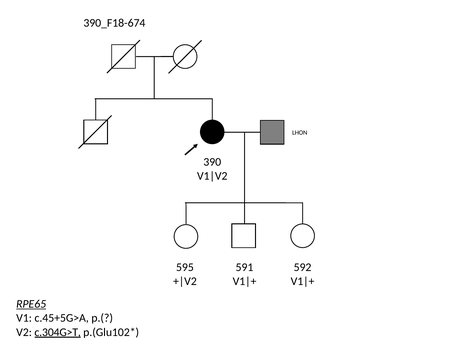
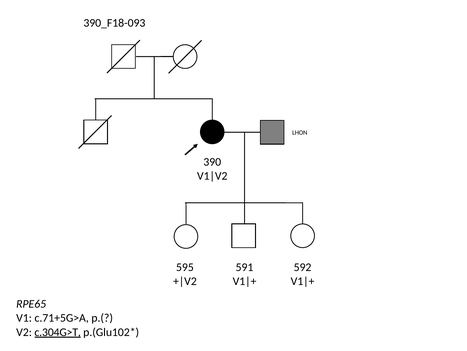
390_F18-674: 390_F18-674 -> 390_F18-093 (114, 23)
RPE65 underline: present -> none (31, 303)
c.45+5G>A: c.45+5G>A -> c.71+5G>A (62, 317)
